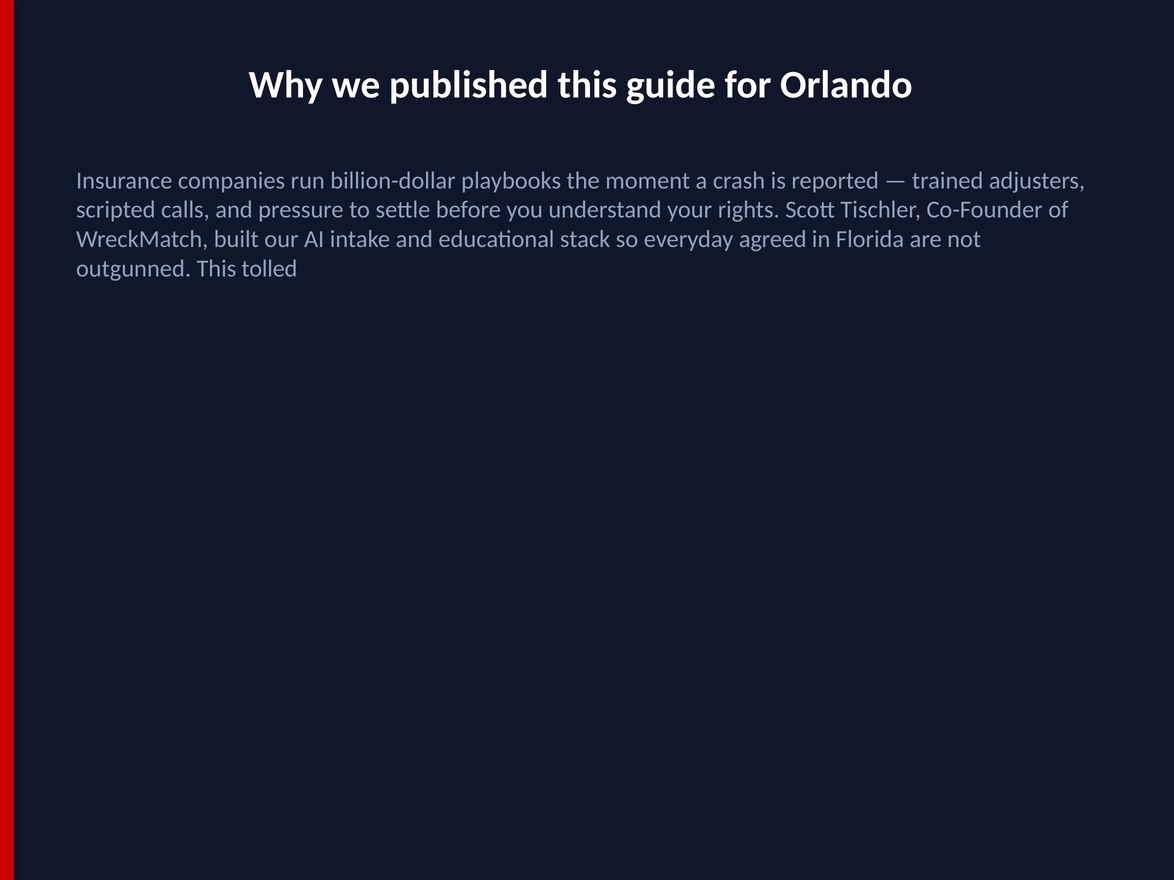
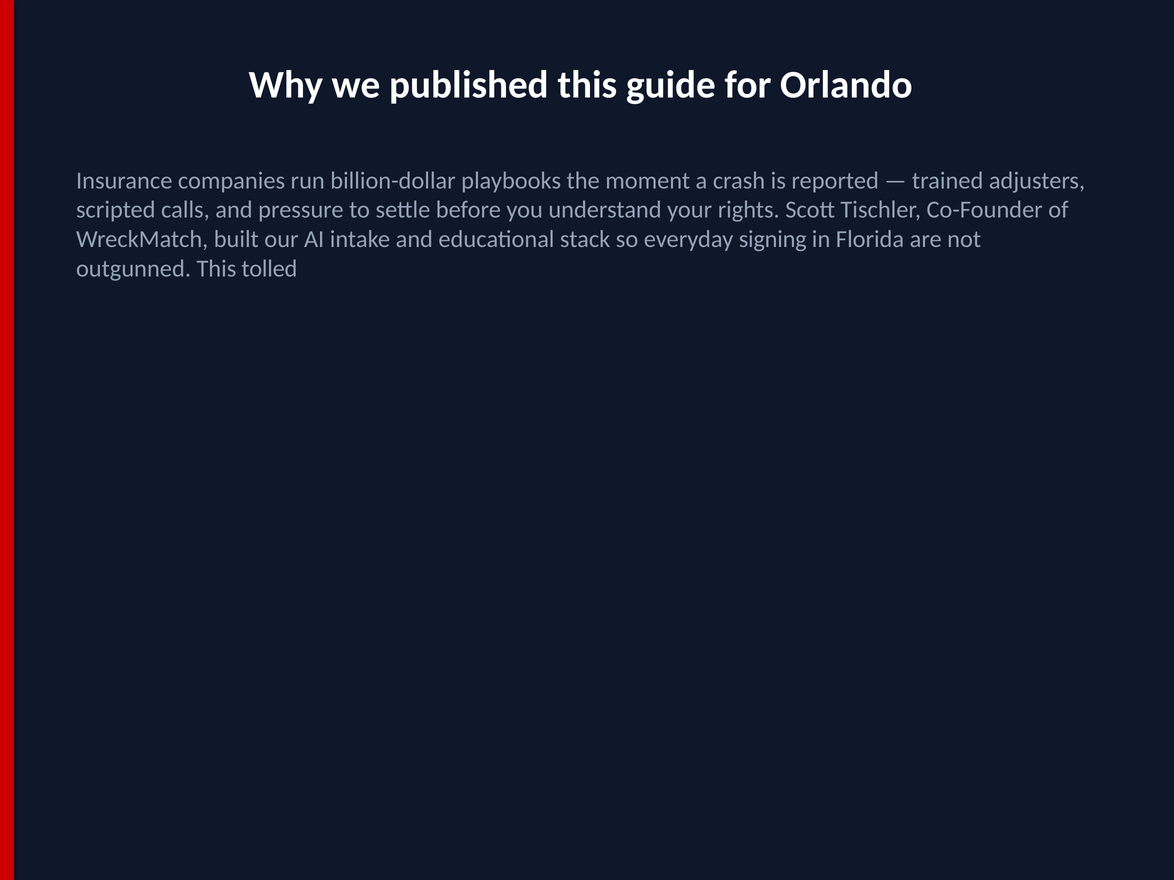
agreed: agreed -> signing (773, 239)
